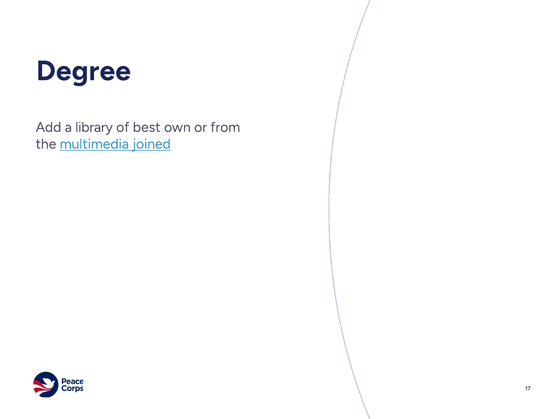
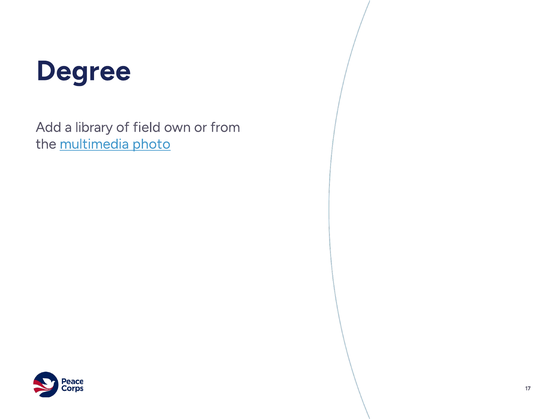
best: best -> field (147, 127)
joined: joined -> photo (151, 144)
